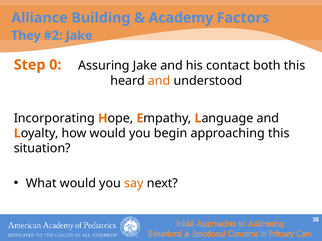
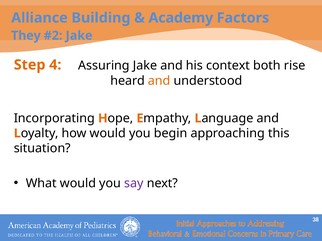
0: 0 -> 4 (55, 65)
contact: contact -> context (228, 66)
both this: this -> rise (295, 66)
say colour: orange -> purple (134, 184)
